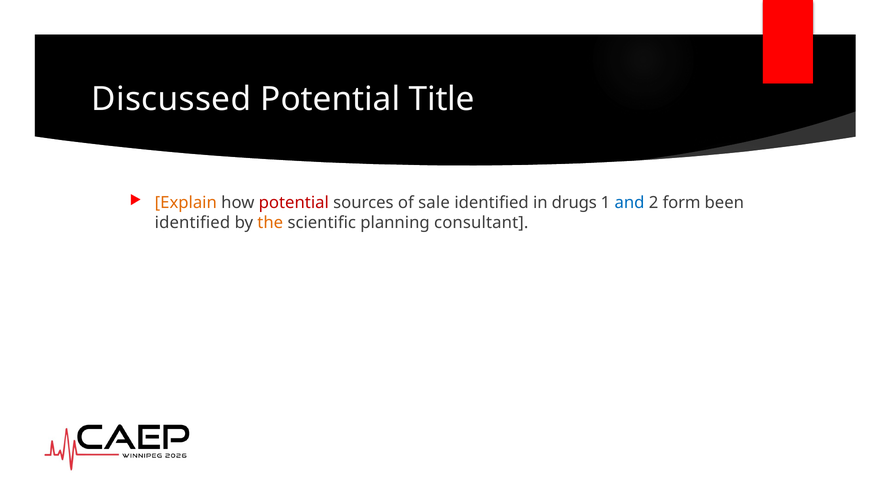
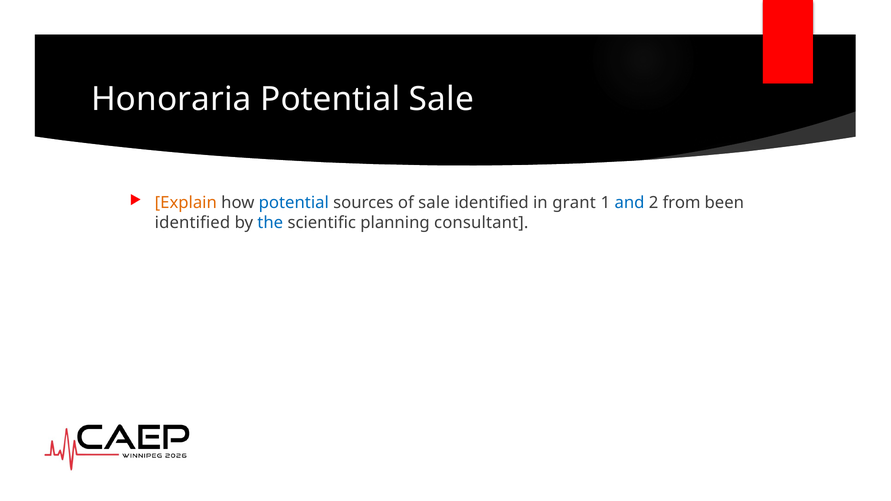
Discussed: Discussed -> Honoraria (171, 99)
Potential Title: Title -> Sale (441, 99)
potential colour: red -> blue (294, 203)
drugs: drugs -> grant (574, 203)
form: form -> from (682, 203)
the colour: orange -> blue (270, 223)
